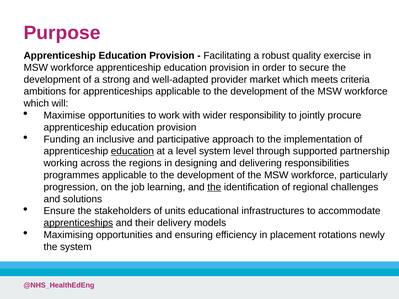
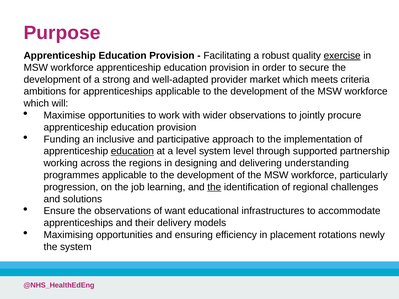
exercise underline: none -> present (342, 56)
wider responsibility: responsibility -> observations (258, 115)
responsibilities: responsibilities -> understanding (317, 163)
the stakeholders: stakeholders -> observations (123, 211)
units: units -> want (175, 211)
apprenticeships underline: present -> none (78, 223)
